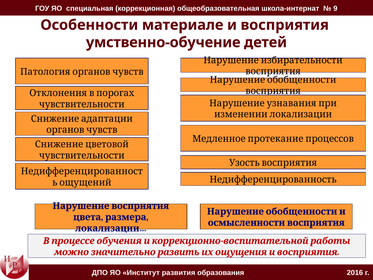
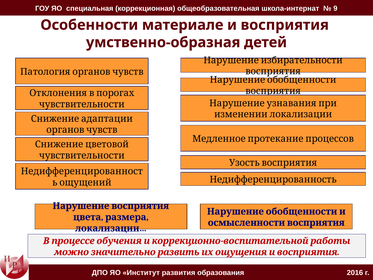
умственно-обучение: умственно-обучение -> умственно-образная (163, 42)
